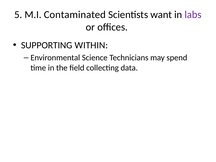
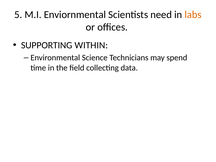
Contaminated: Contaminated -> Enviornmental (75, 15)
want: want -> need (161, 15)
labs colour: purple -> orange (193, 15)
